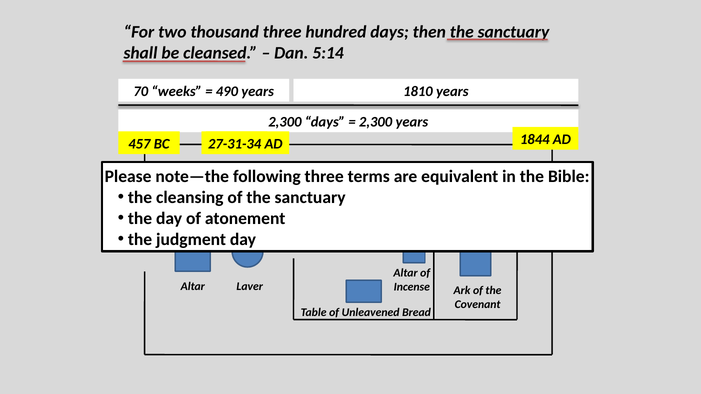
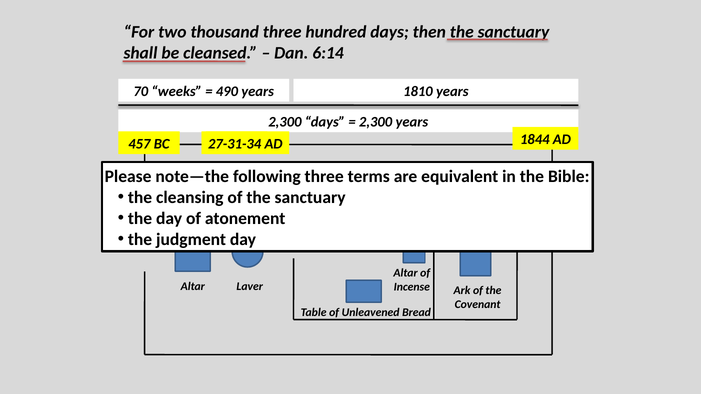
5:14: 5:14 -> 6:14 (328, 53)
